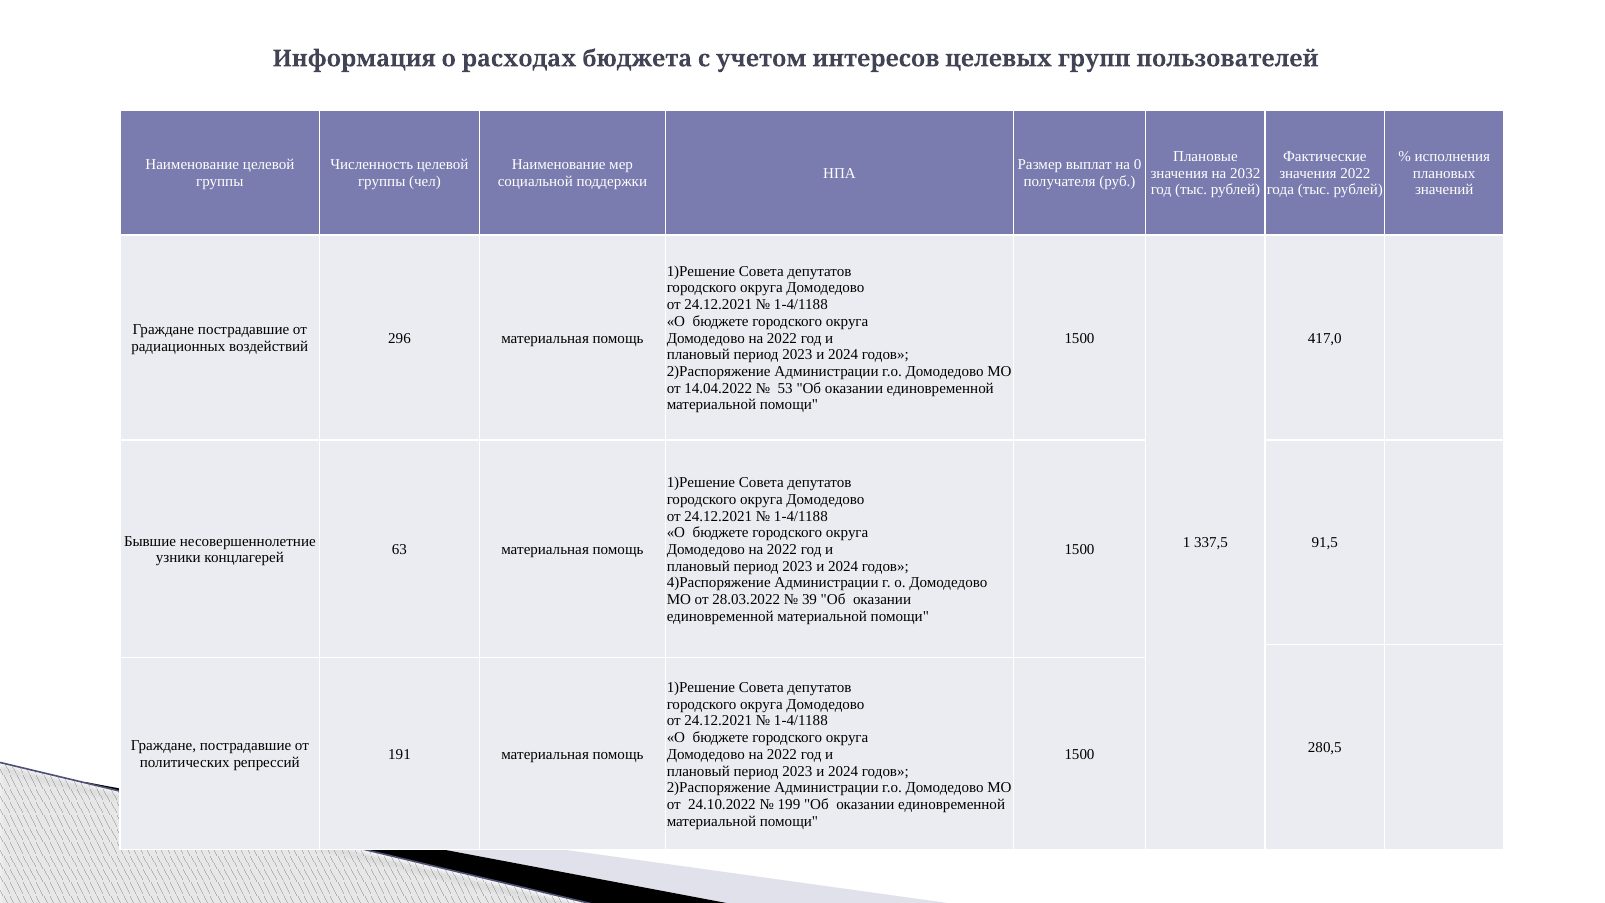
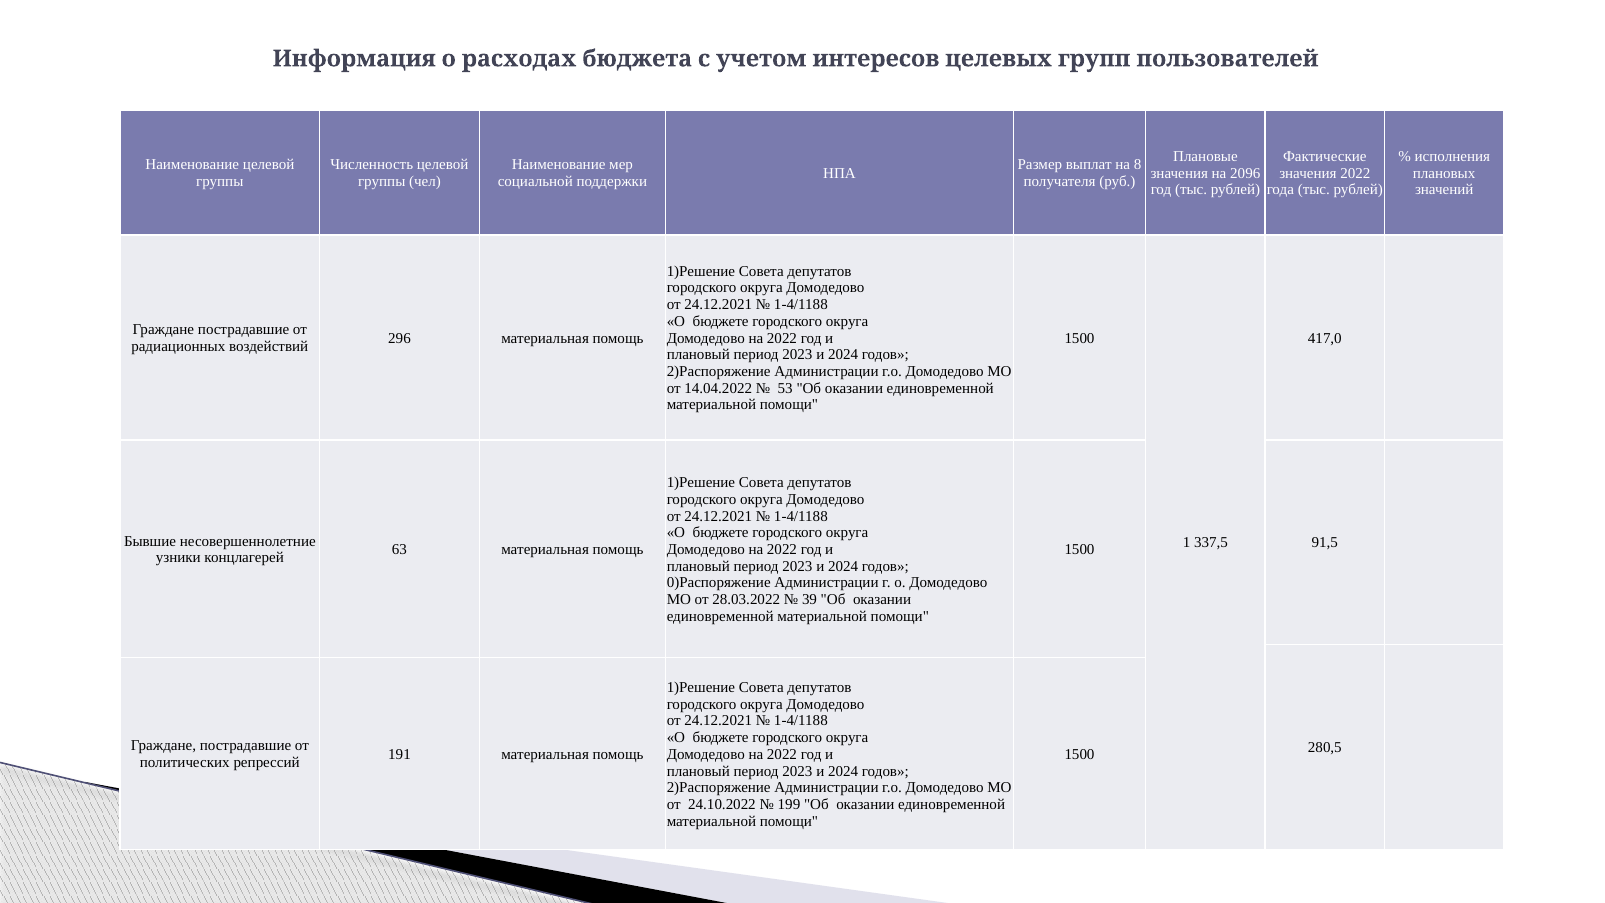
0: 0 -> 8 (1138, 165)
2032: 2032 -> 2096 (1245, 173)
4)Распоряжение: 4)Распоряжение -> 0)Распоряжение (719, 583)
